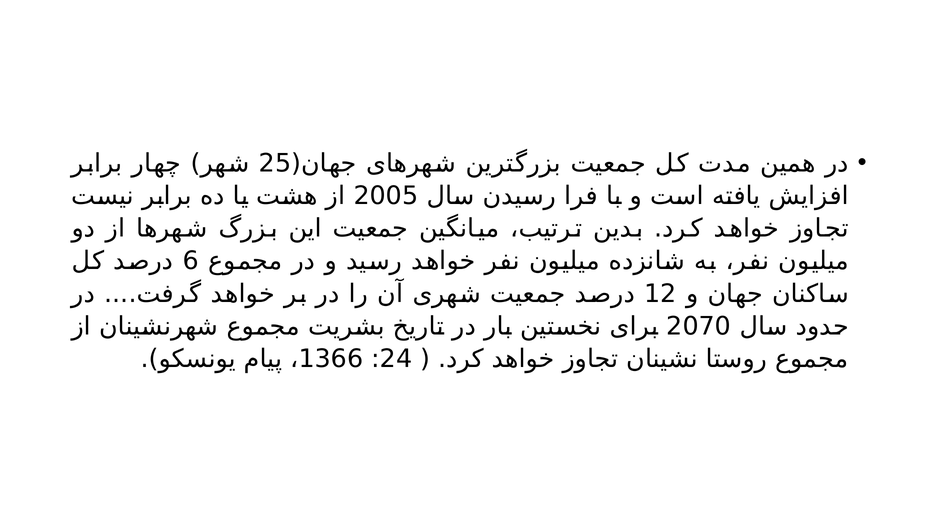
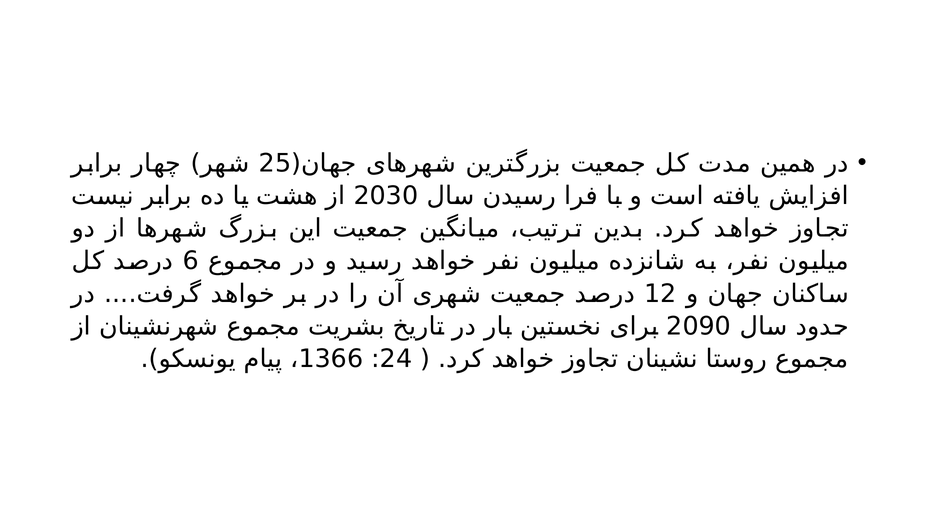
2005: 2005 -> 2030 (386, 196)
2070: 2070 -> 2090 (699, 326)
